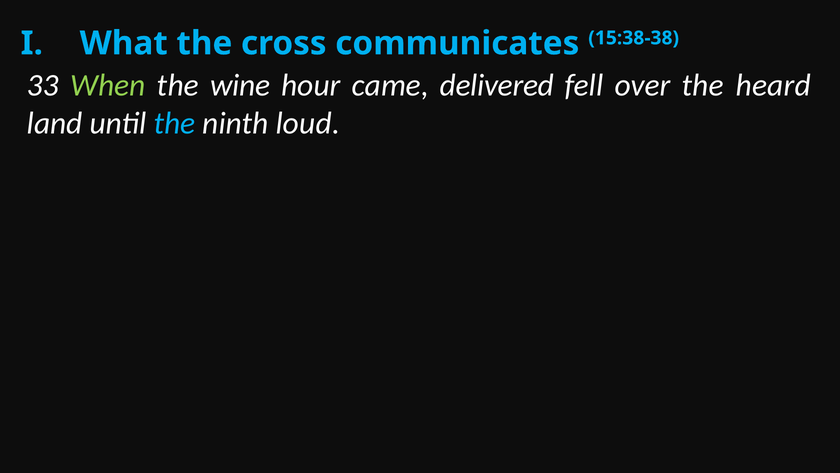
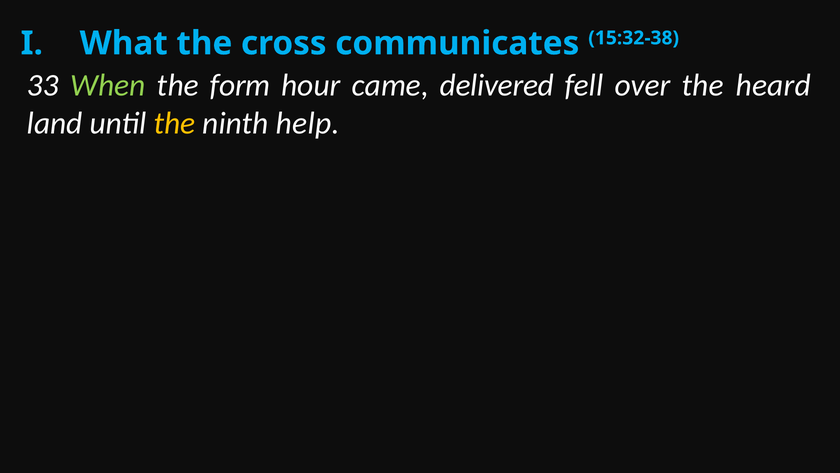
15:38-38: 15:38-38 -> 15:32-38 (634, 38)
wine: wine -> form (240, 85)
the colour: light blue -> yellow (174, 123)
loud: loud -> help (308, 123)
